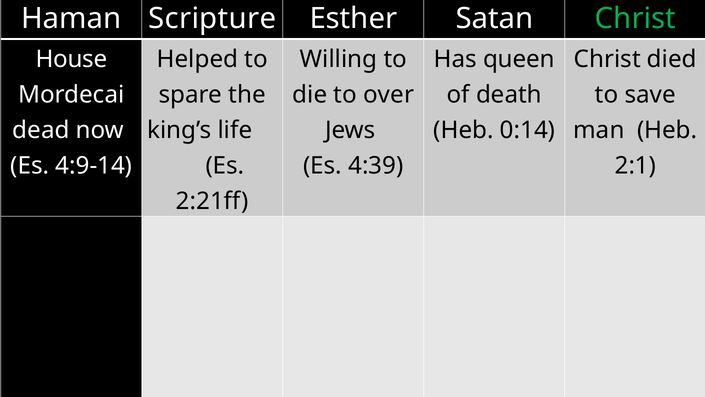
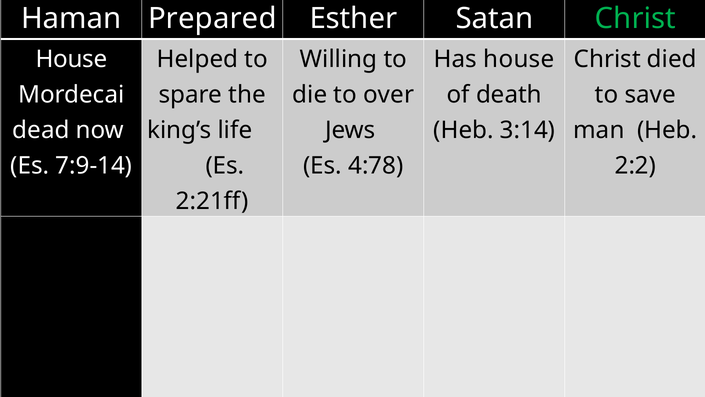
Scripture: Scripture -> Prepared (212, 18)
Has queen: queen -> house (519, 59)
0:14: 0:14 -> 3:14 (528, 130)
4:9-14: 4:9-14 -> 7:9-14 (94, 165)
4:39: 4:39 -> 4:78 (376, 165)
2:1: 2:1 -> 2:2 (635, 165)
